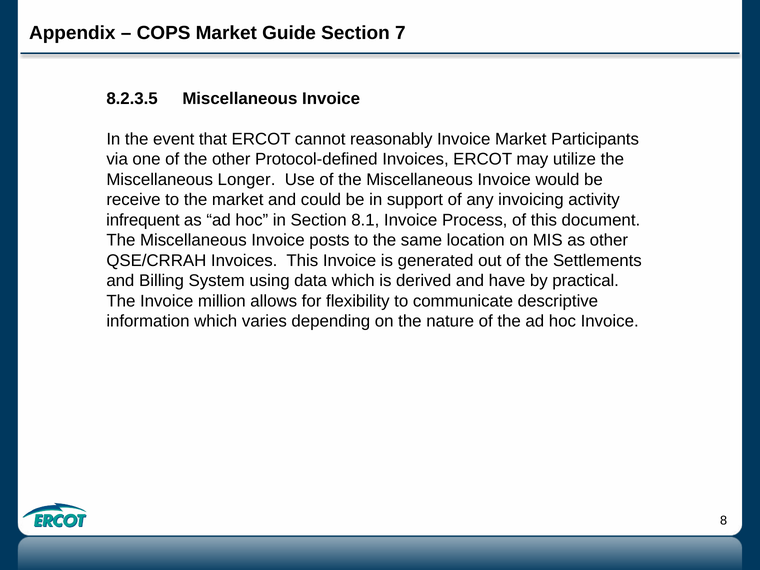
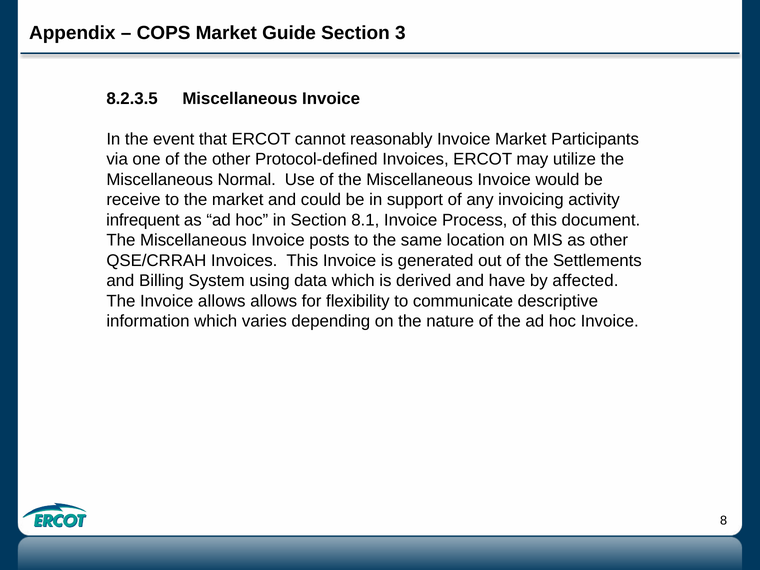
7: 7 -> 3 (400, 33)
Longer: Longer -> Normal (247, 180)
practical: practical -> affected (585, 281)
Invoice million: million -> allows (222, 301)
